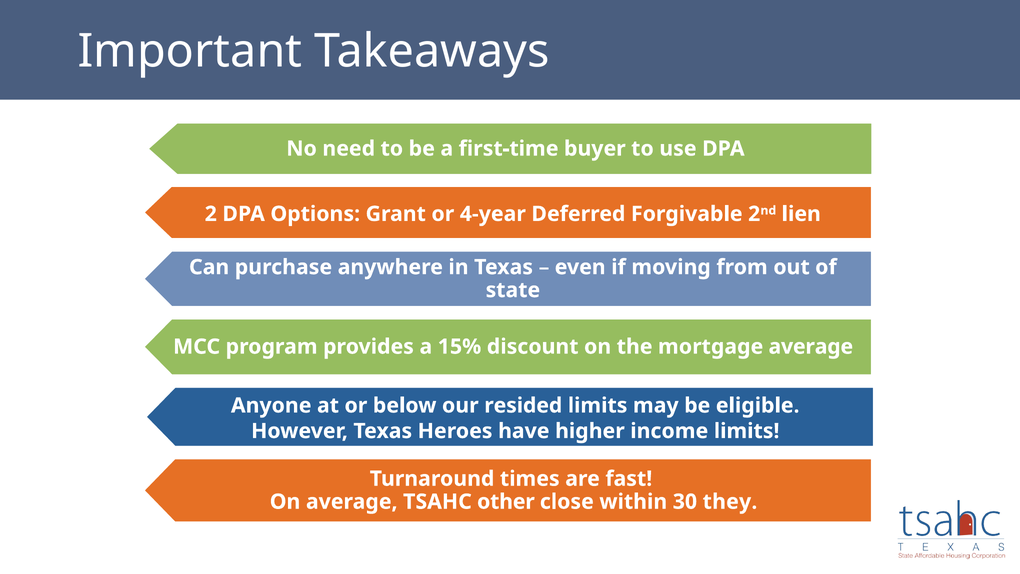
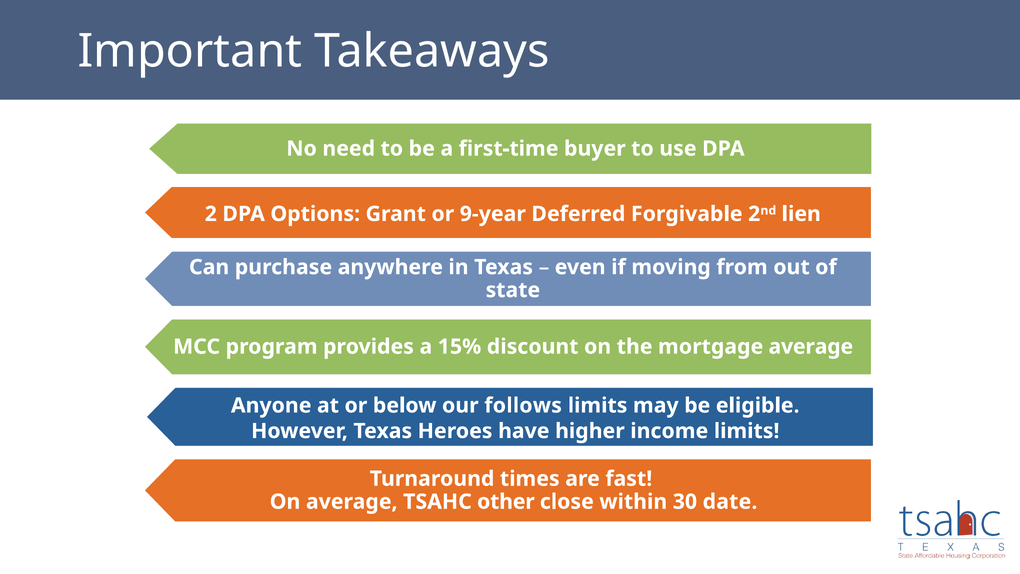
4-year: 4-year -> 9-year (493, 214)
resided: resided -> follows (523, 405)
they: they -> date (730, 502)
